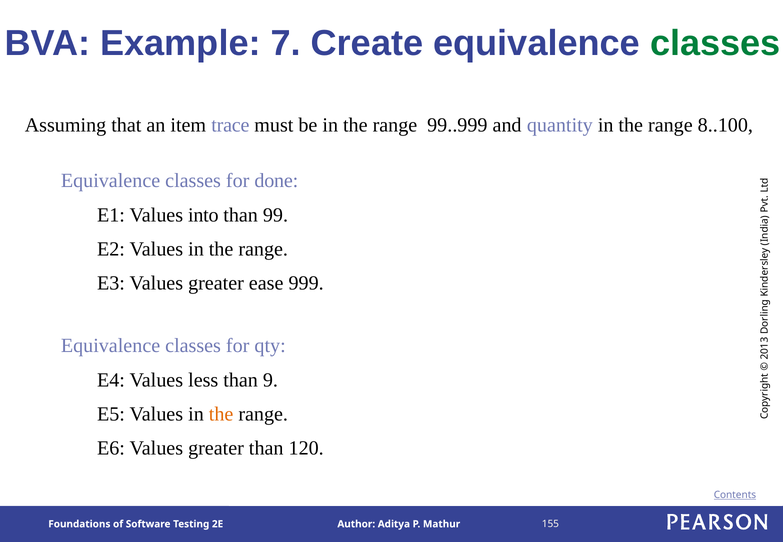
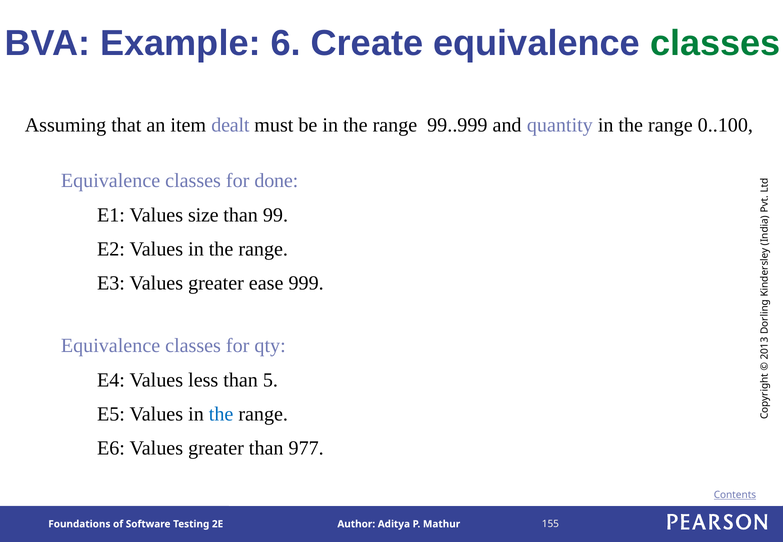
7: 7 -> 6 (286, 43)
trace: trace -> dealt (230, 125)
8..100: 8..100 -> 0..100 (725, 125)
into: into -> size (203, 215)
9: 9 -> 5 (270, 380)
the colour: orange -> blue (221, 414)
120: 120 -> 977 (306, 448)
